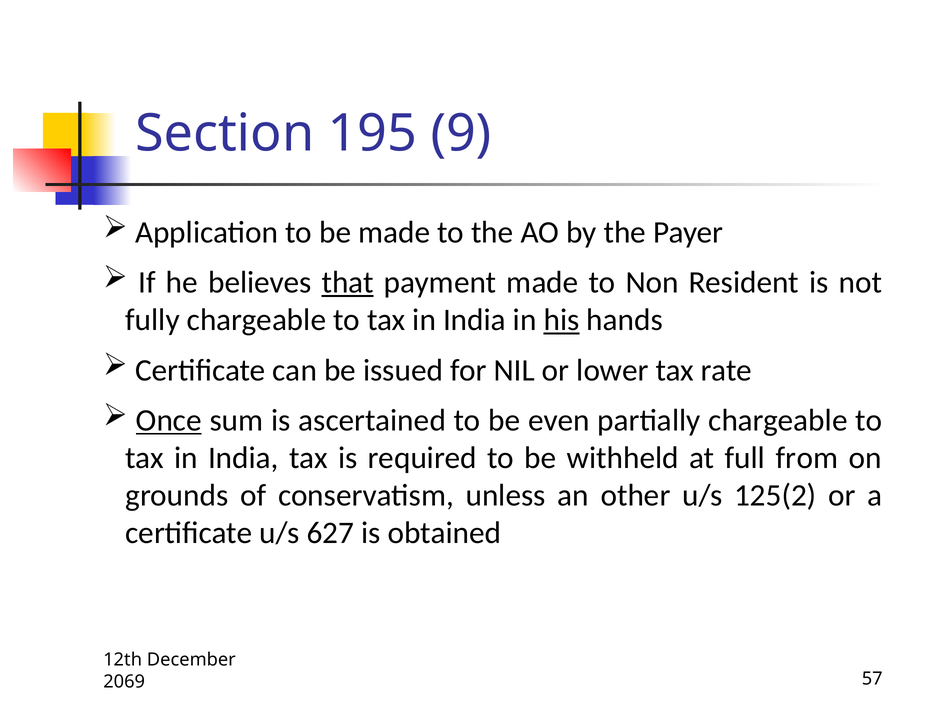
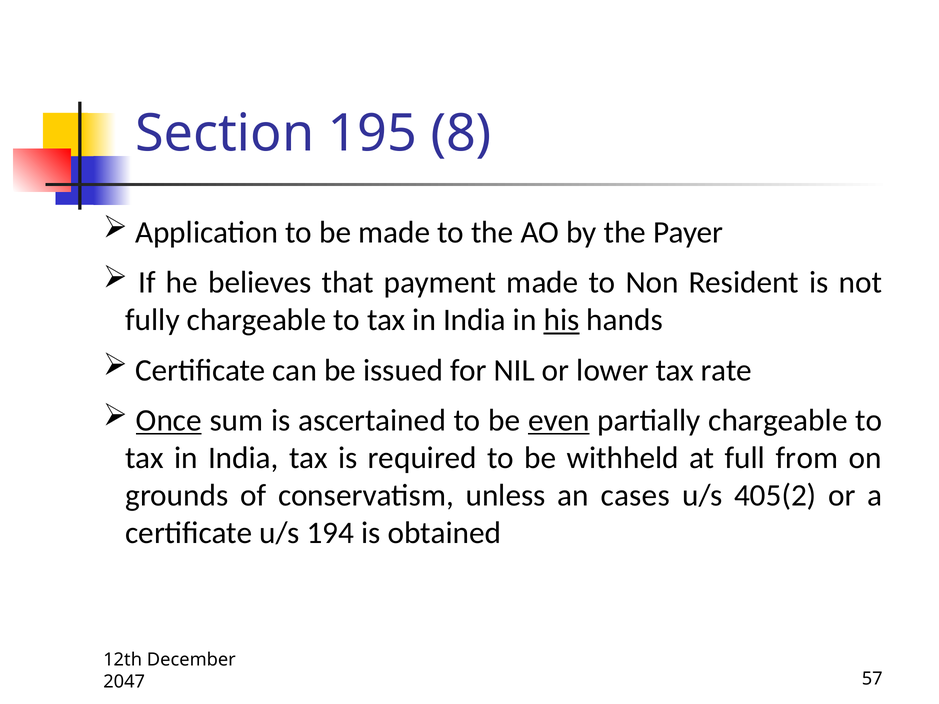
9: 9 -> 8 (461, 133)
that underline: present -> none (348, 283)
even underline: none -> present (559, 420)
other: other -> cases (635, 496)
125(2: 125(2 -> 405(2 (775, 496)
627: 627 -> 194 (330, 533)
2069: 2069 -> 2047 (124, 682)
